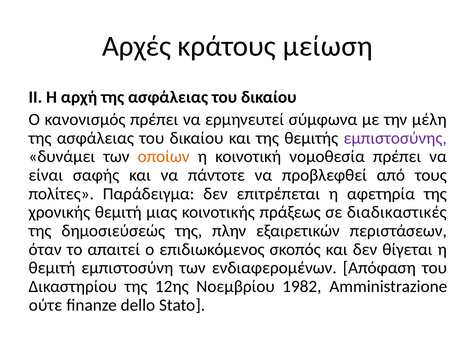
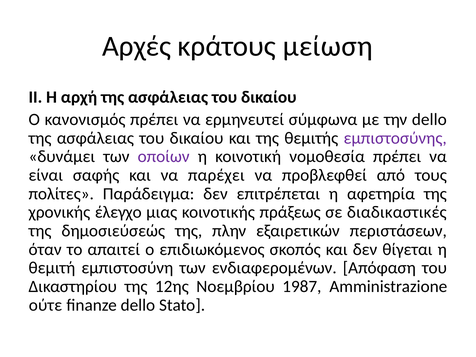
την μέλη: μέλη -> dello (429, 120)
οποίων colour: orange -> purple (164, 157)
πάντοτε: πάντοτε -> παρέχει (216, 175)
χρονικής θεμιτή: θεμιτή -> έλεγχο (118, 212)
1982: 1982 -> 1987 (302, 287)
